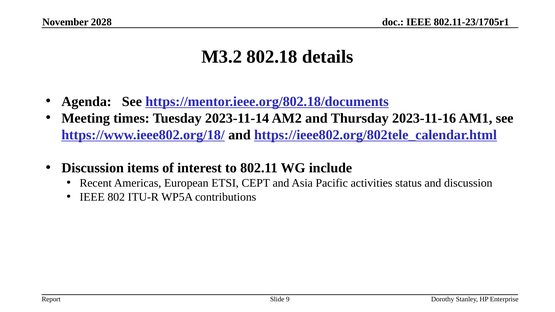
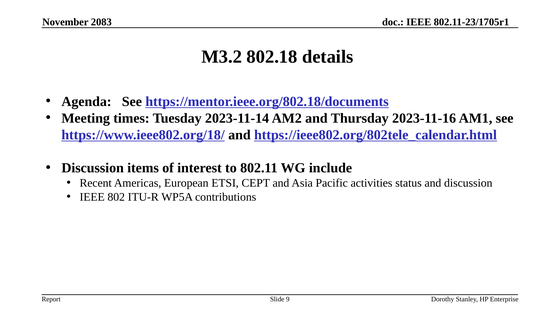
2028: 2028 -> 2083 (101, 22)
